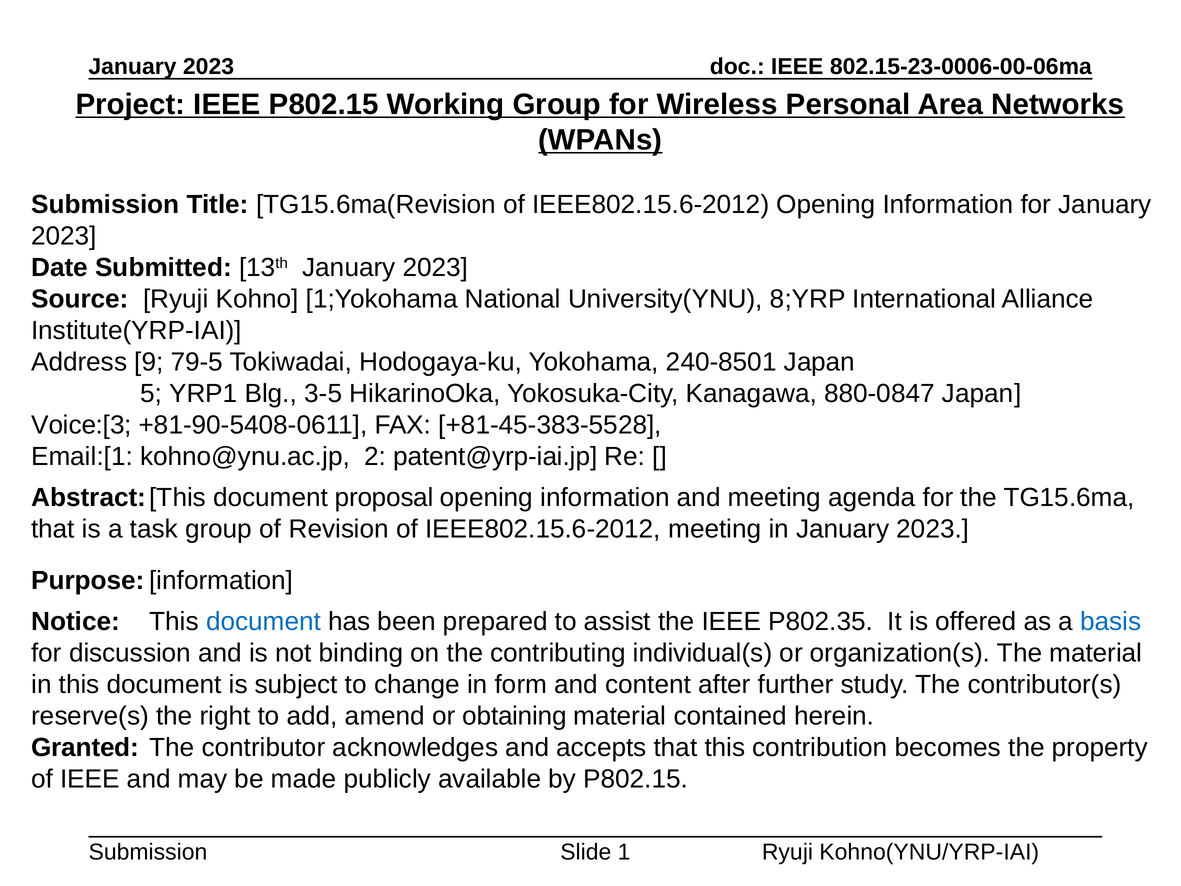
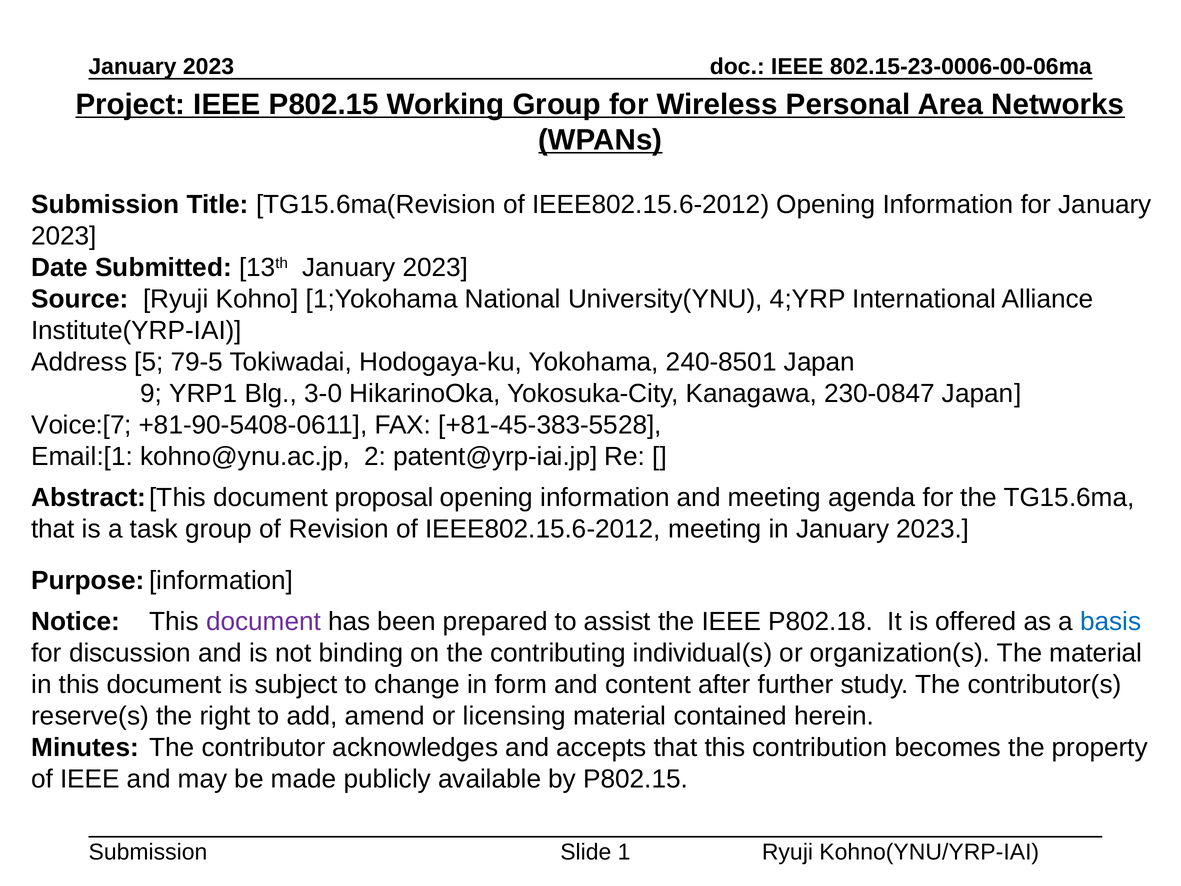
8;YRP: 8;YRP -> 4;YRP (808, 299)
9: 9 -> 5 (149, 362)
5: 5 -> 9 (151, 393)
3-5: 3-5 -> 3-0 (323, 393)
880-0847: 880-0847 -> 230-0847 (879, 393)
Voice:[3: Voice:[3 -> Voice:[7 (82, 425)
document colour: blue -> purple (263, 622)
P802.35: P802.35 -> P802.18 (821, 622)
obtaining: obtaining -> licensing (514, 716)
Granted: Granted -> Minutes (85, 748)
